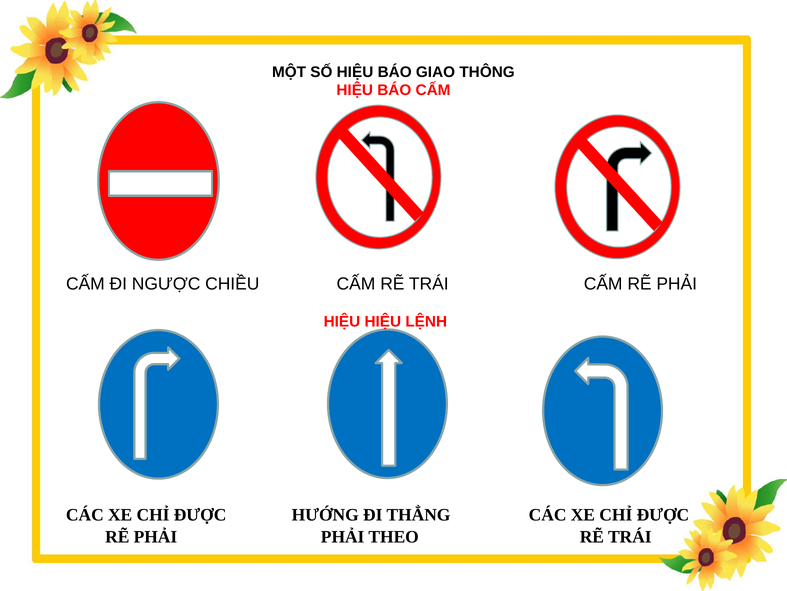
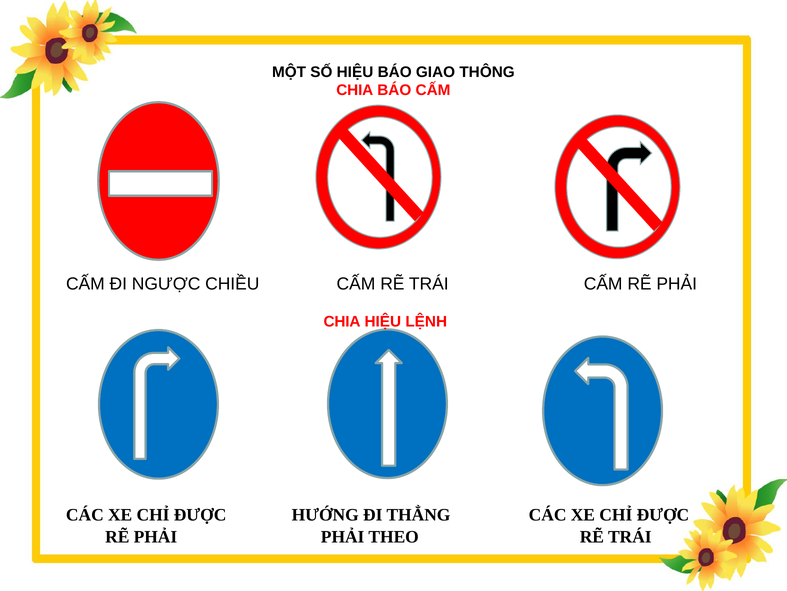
HIỆU: HIỆU -> CHIA (355, 90)
HIỆU: HIỆU -> CHIA (342, 322)
